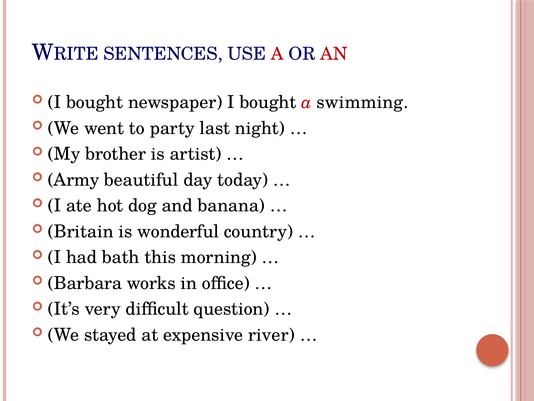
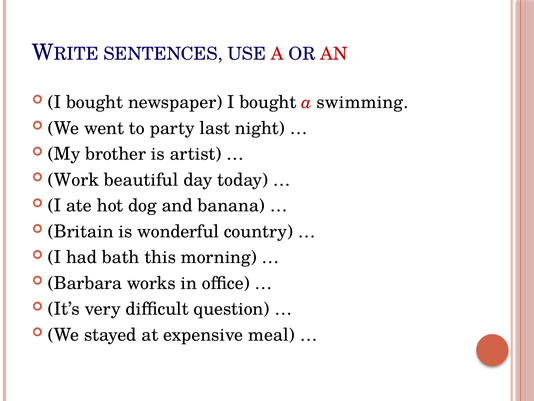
Army: Army -> Work (73, 180)
river: river -> meal (271, 335)
